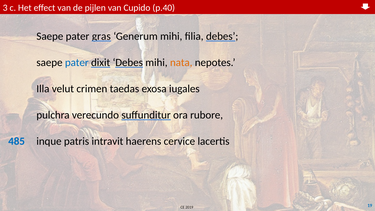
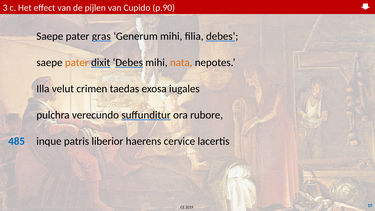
p.40: p.40 -> p.90 (164, 8)
pater colour: blue -> orange (77, 62)
intravit: intravit -> liberior (107, 141)
